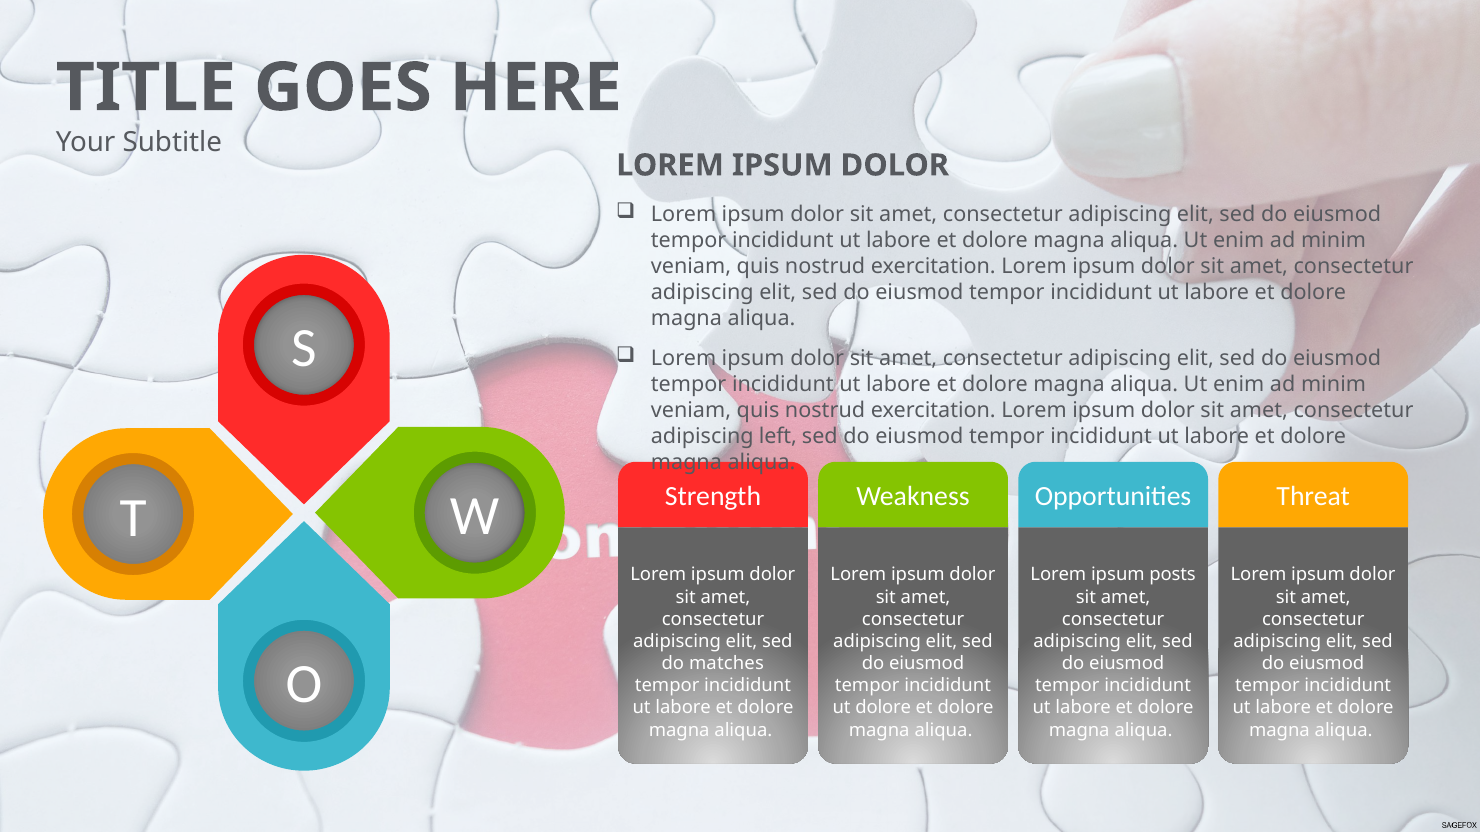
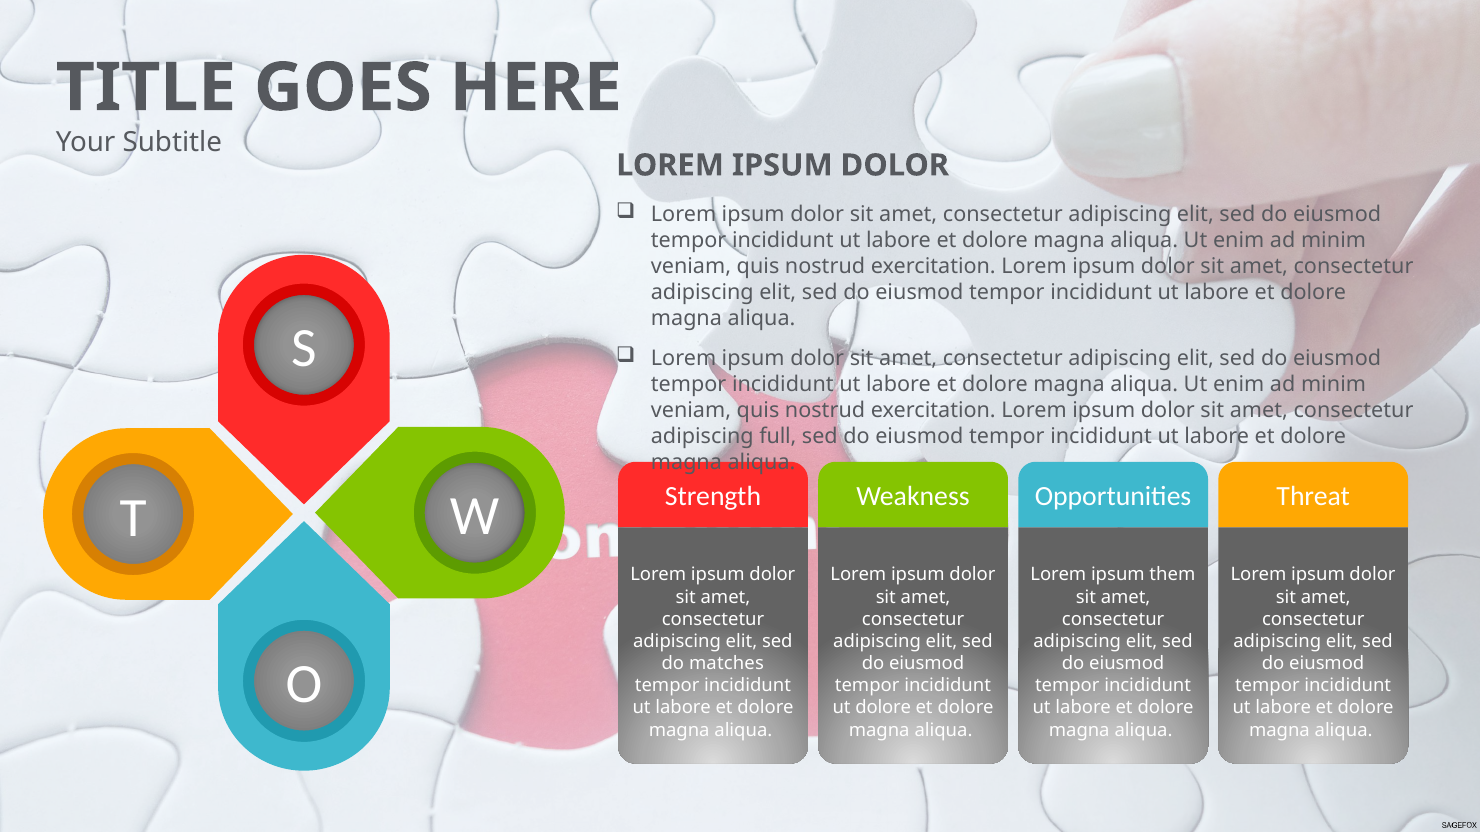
left: left -> full (778, 437)
posts: posts -> them (1172, 575)
